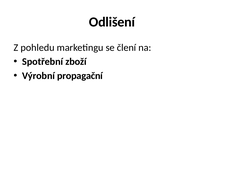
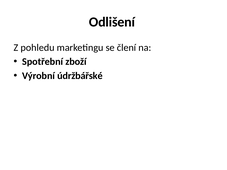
propagační: propagační -> údržbářské (80, 76)
